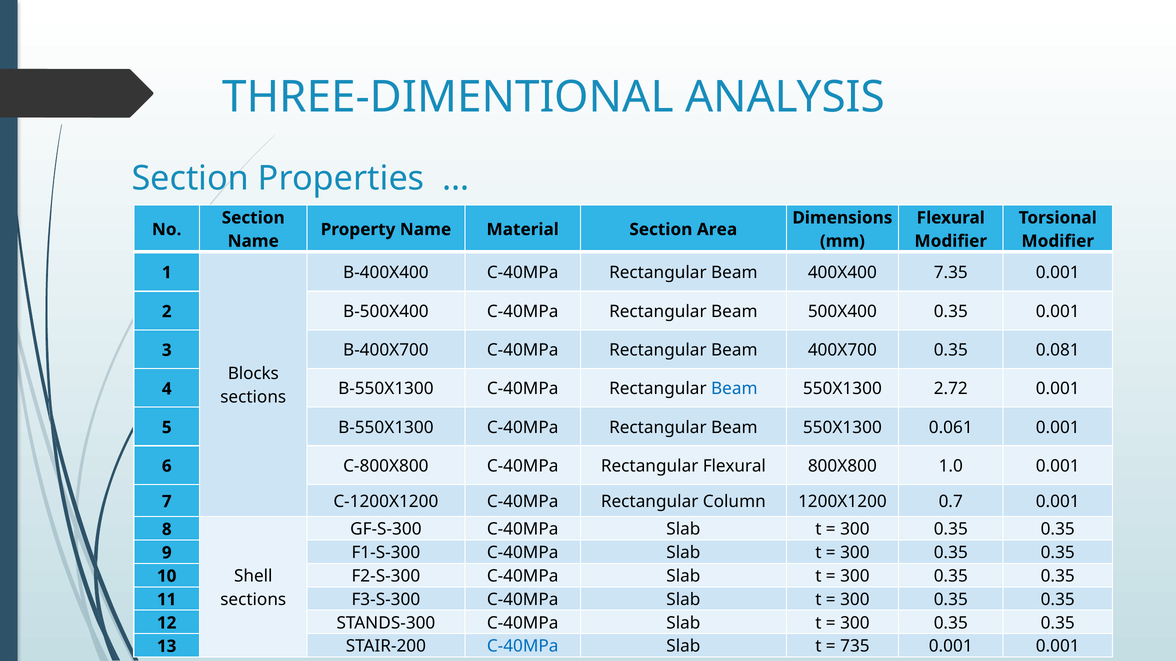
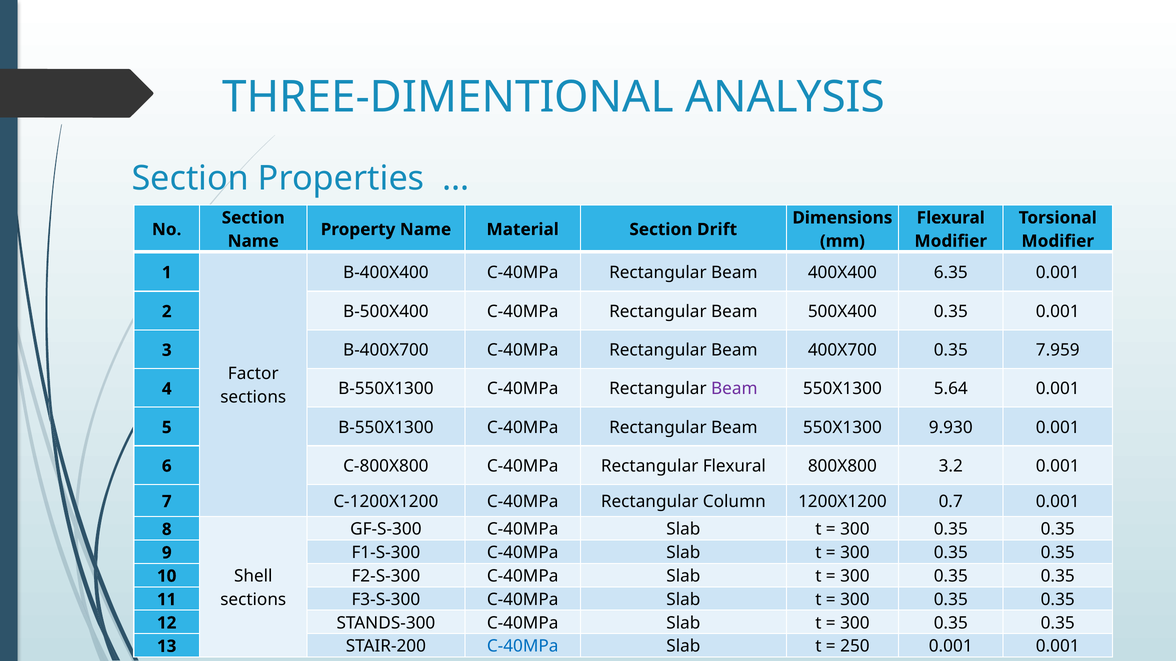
Area: Area -> Drift (717, 230)
7.35: 7.35 -> 6.35 (951, 273)
0.081: 0.081 -> 7.959 (1058, 350)
Blocks: Blocks -> Factor (253, 374)
Beam colour: blue -> purple (734, 389)
2.72: 2.72 -> 5.64 (951, 389)
0.061: 0.061 -> 9.930 (951, 428)
1.0: 1.0 -> 3.2 (951, 466)
735: 735 -> 250 (855, 647)
